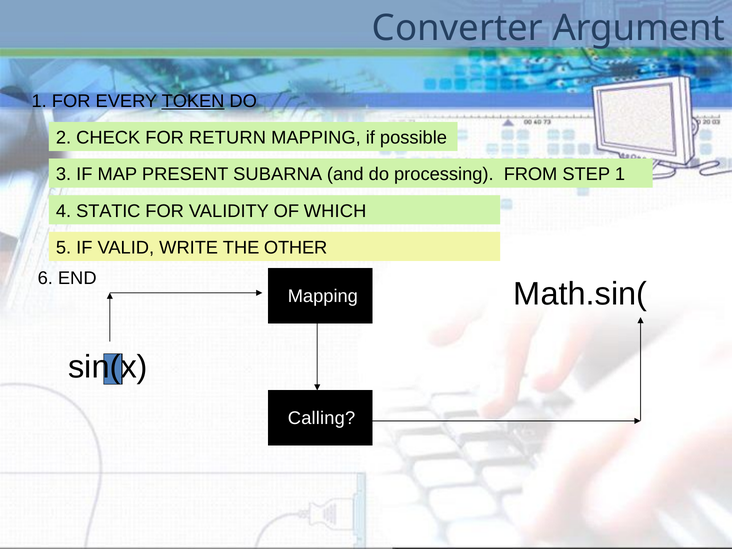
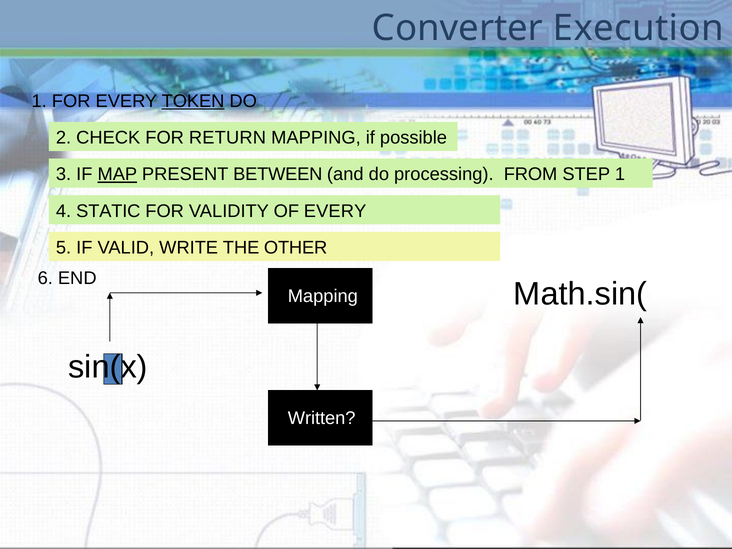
Argument: Argument -> Execution (638, 28)
MAP underline: none -> present (117, 174)
SUBARNA: SUBARNA -> BETWEEN (278, 174)
OF WHICH: WHICH -> EVERY (335, 211)
Calling: Calling -> Written (322, 418)
